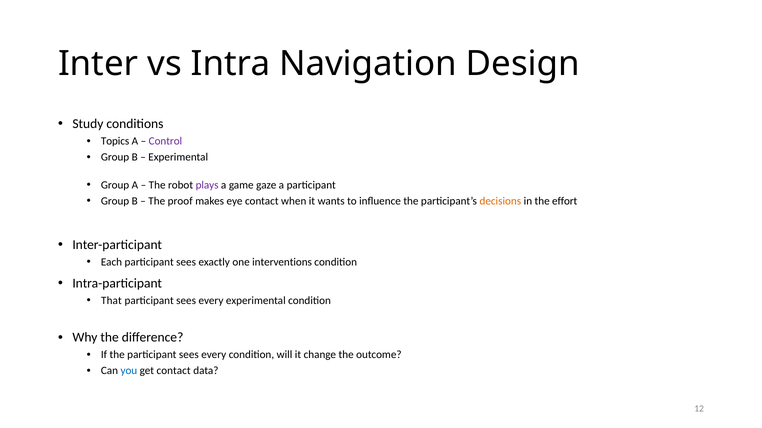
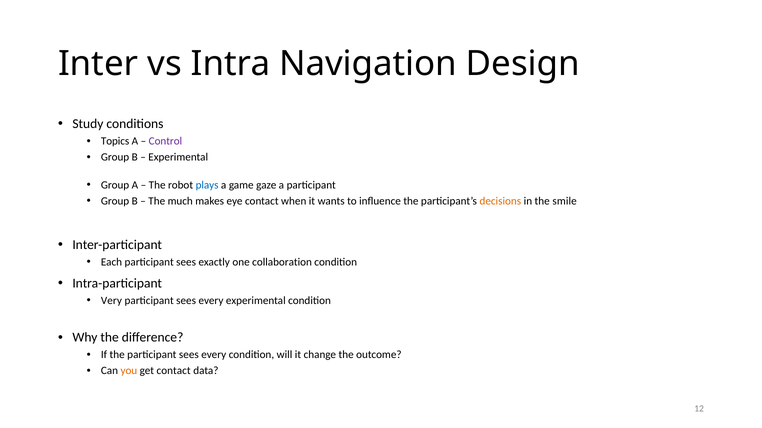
plays colour: purple -> blue (207, 185)
proof: proof -> much (180, 201)
effort: effort -> smile (565, 201)
interventions: interventions -> collaboration (282, 262)
That: That -> Very (111, 301)
you colour: blue -> orange (129, 371)
